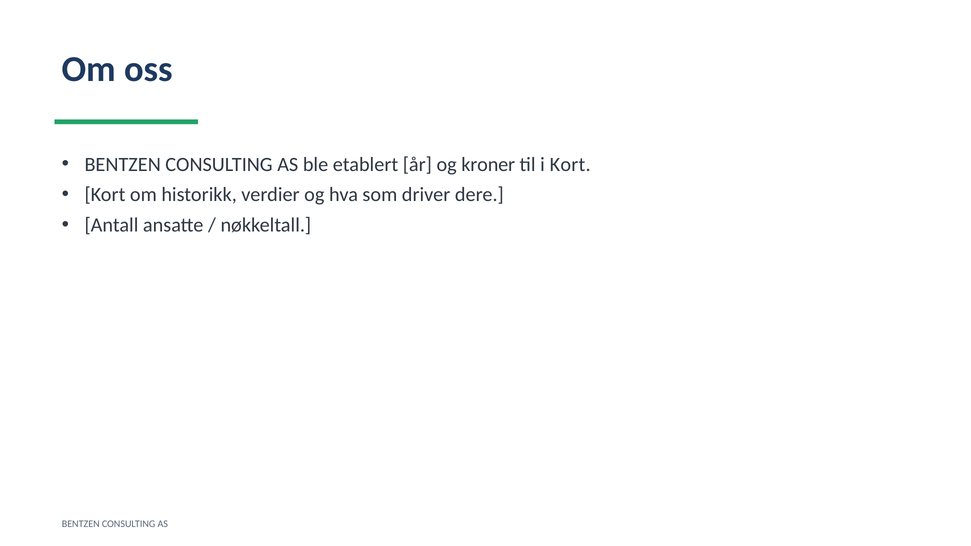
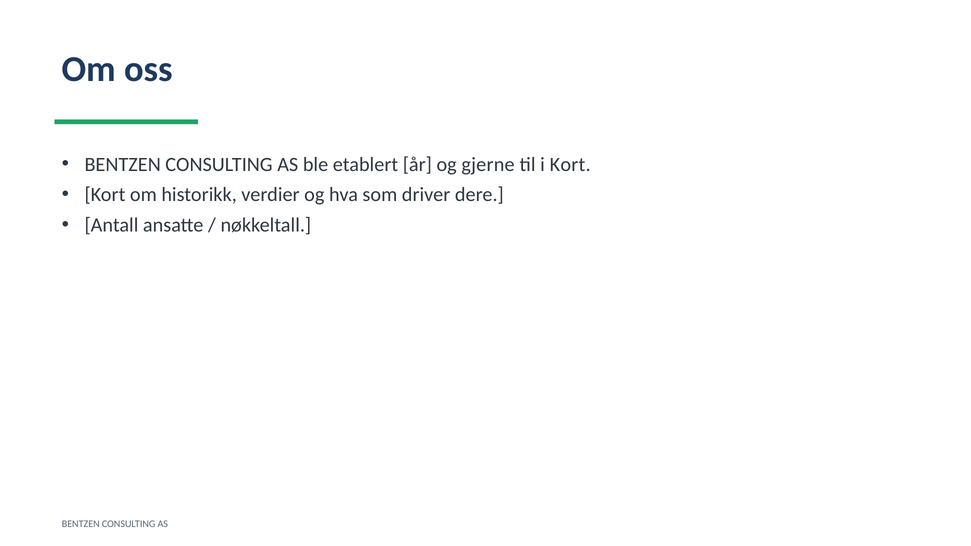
kroner: kroner -> gjerne (488, 164)
